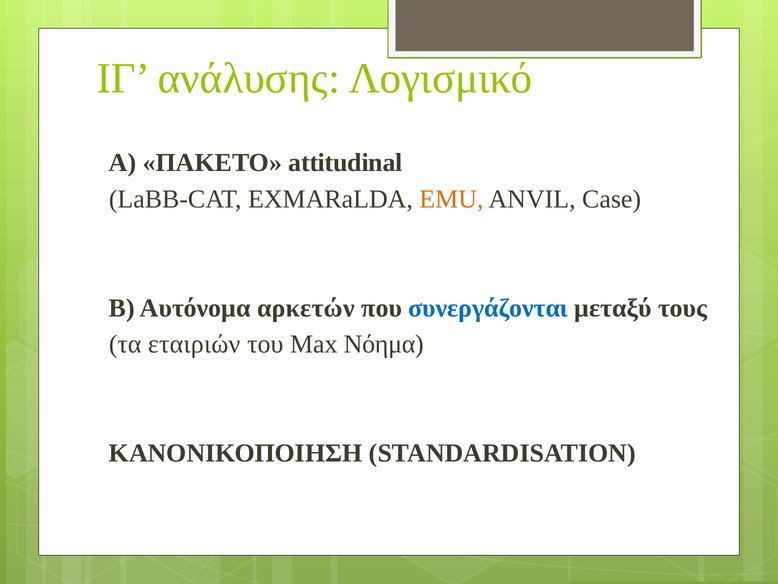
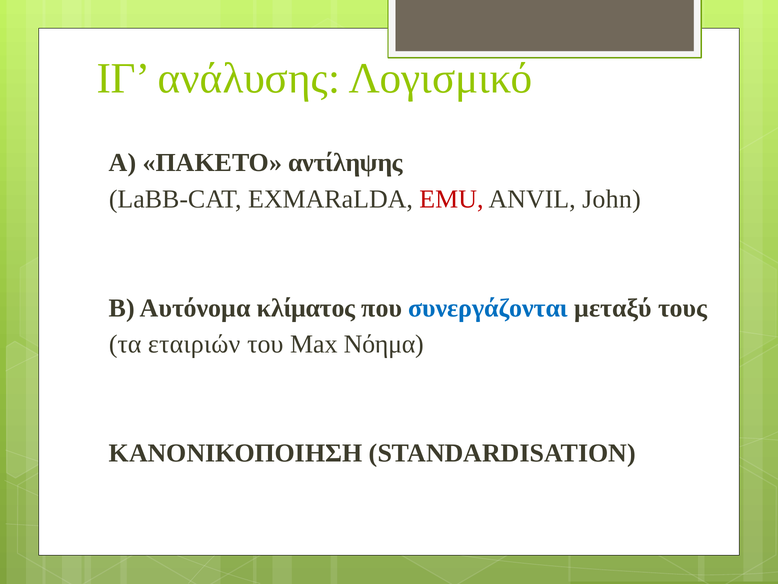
attitudinal: attitudinal -> αντίληψης (345, 163)
EMU colour: orange -> red (451, 199)
Case: Case -> John (611, 199)
αρκετών: αρκετών -> κλίματος (306, 308)
